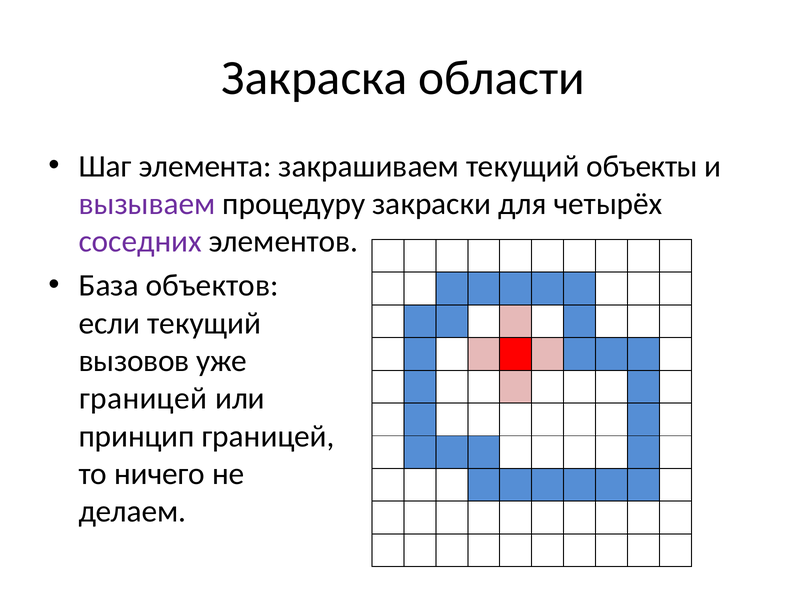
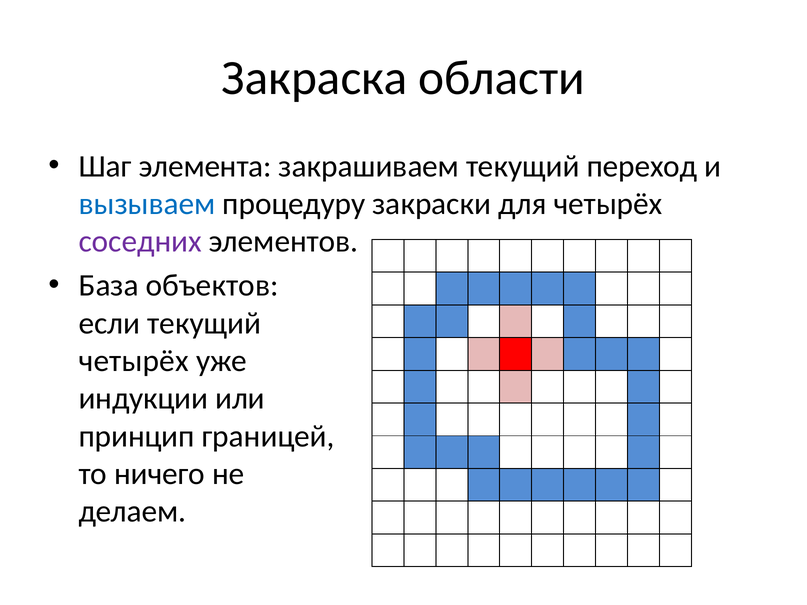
объекты: объекты -> переход (642, 166)
вызываем colour: purple -> blue (147, 204)
вызовов: вызовов -> четырёх (134, 361)
границей: границей -> индукции (143, 399)
